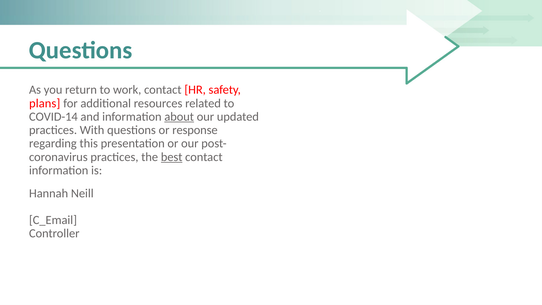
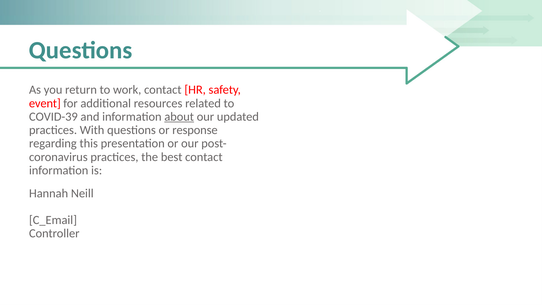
plans: plans -> event (45, 103)
COVID-14: COVID-14 -> COVID-39 (53, 117)
best underline: present -> none (172, 157)
